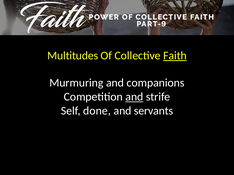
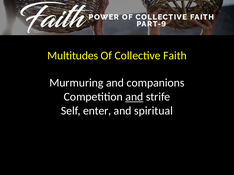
Faith underline: present -> none (175, 56)
done: done -> enter (97, 111)
servants: servants -> spiritual (153, 111)
